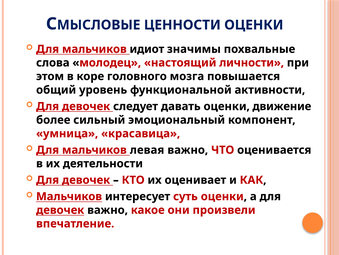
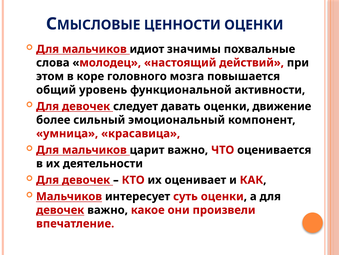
личности: личности -> действий (252, 63)
левая: левая -> царит (147, 150)
